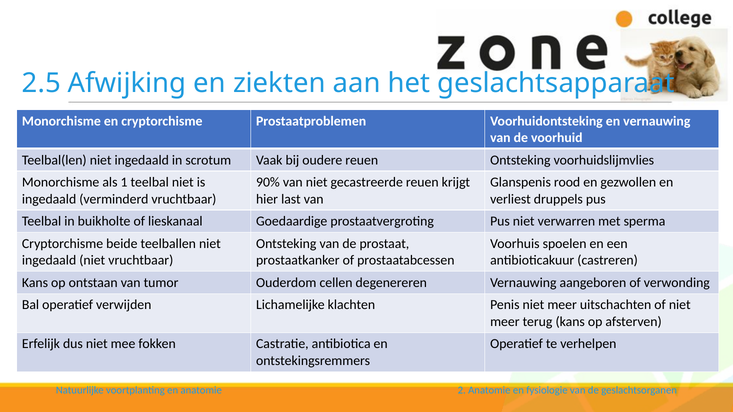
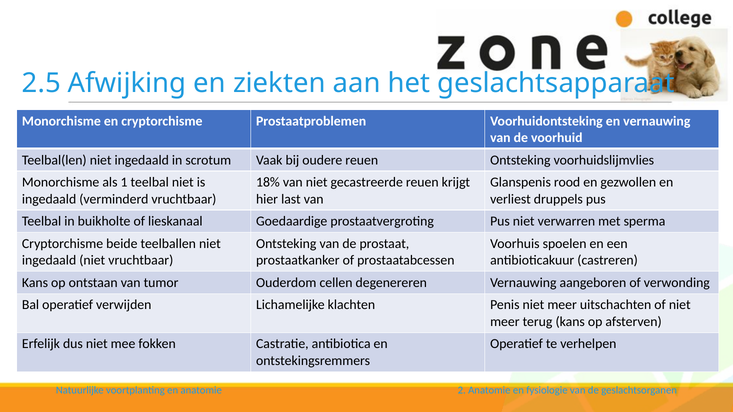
90%: 90% -> 18% (268, 182)
